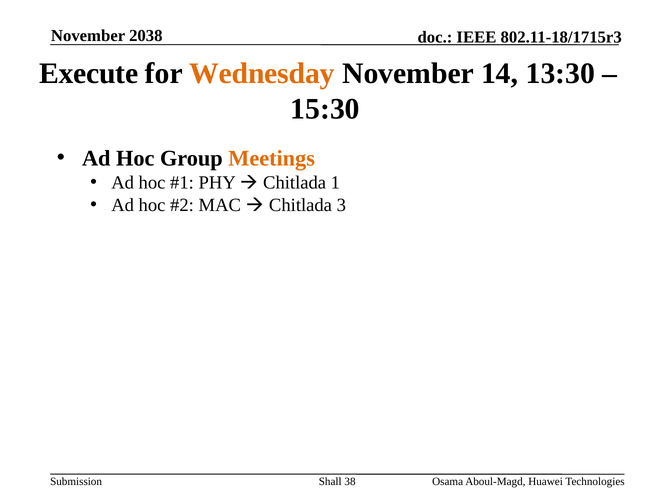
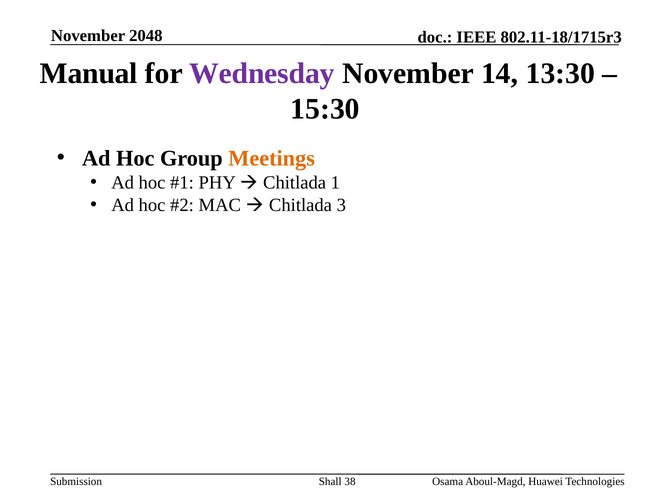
2038: 2038 -> 2048 (146, 35)
Execute: Execute -> Manual (89, 73)
Wednesday colour: orange -> purple (262, 73)
